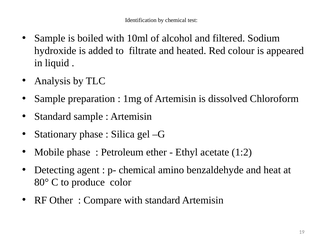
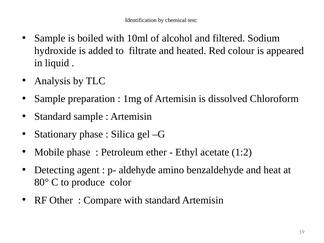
p- chemical: chemical -> aldehyde (137, 170)
